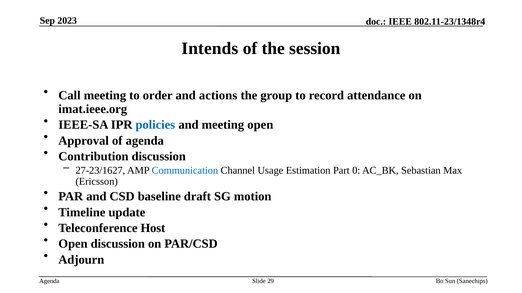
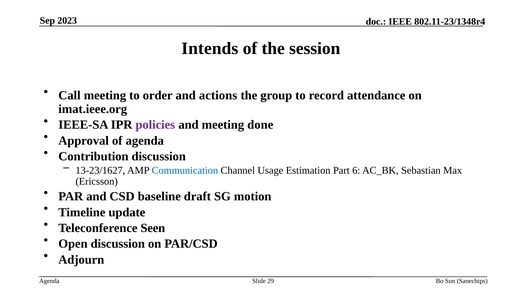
policies colour: blue -> purple (155, 125)
meeting open: open -> done (260, 125)
27-23/1627: 27-23/1627 -> 13-23/1627 (100, 171)
0: 0 -> 6 (356, 171)
Host: Host -> Seen (153, 229)
